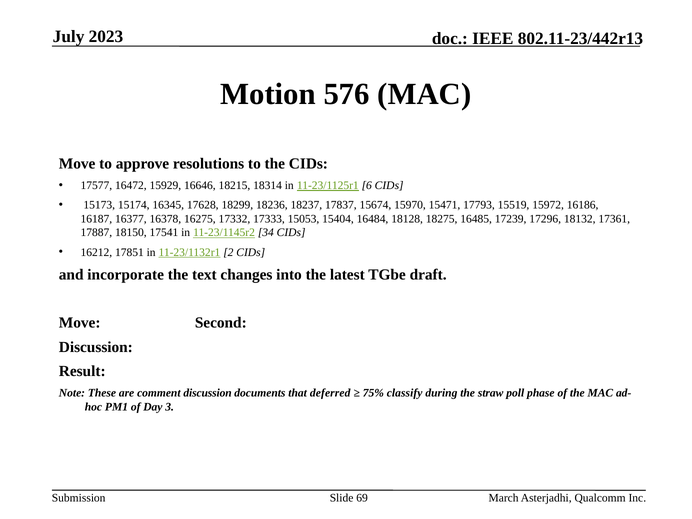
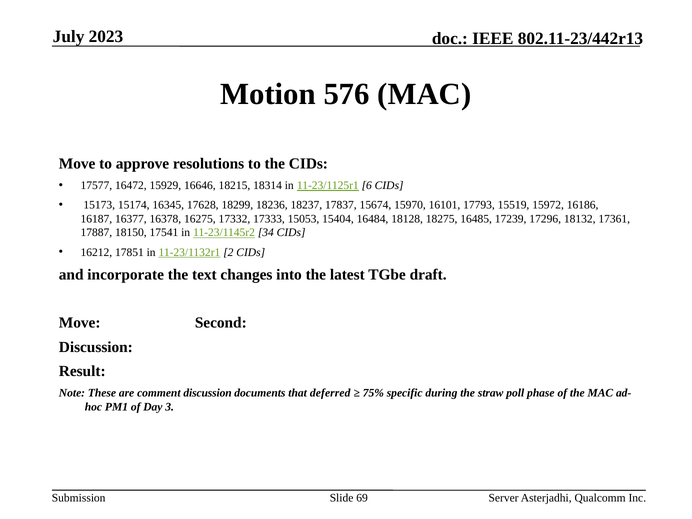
15471: 15471 -> 16101 (445, 205)
classify: classify -> specific (405, 393)
March: March -> Server (504, 498)
